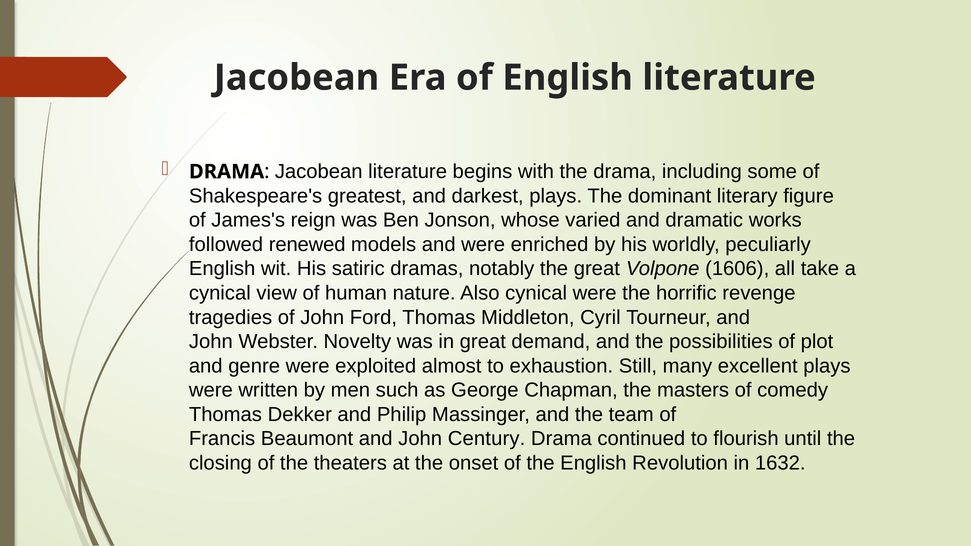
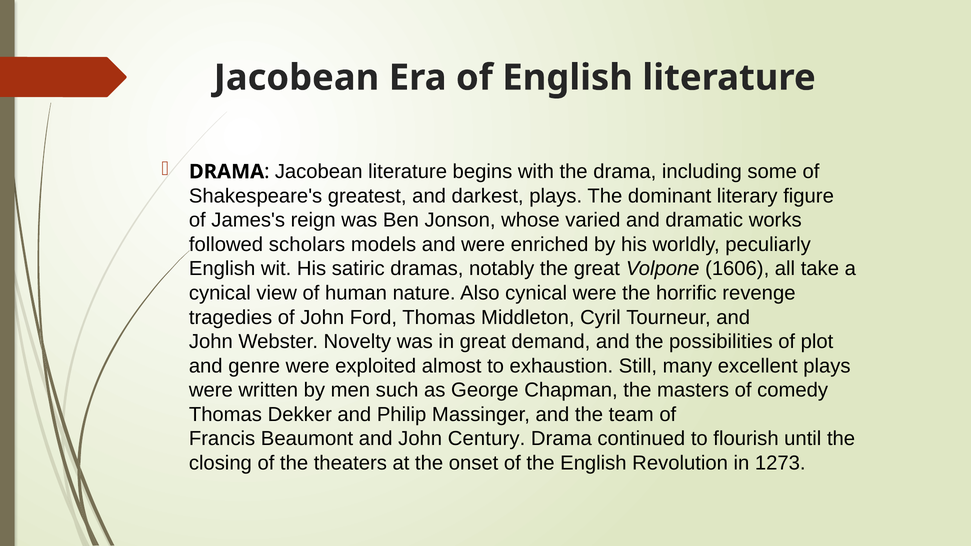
renewed: renewed -> scholars (307, 245)
1632: 1632 -> 1273 (780, 463)
